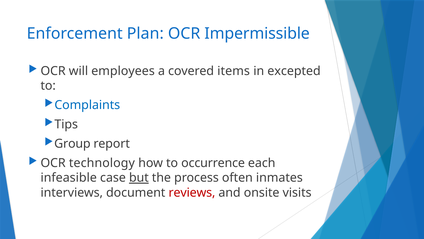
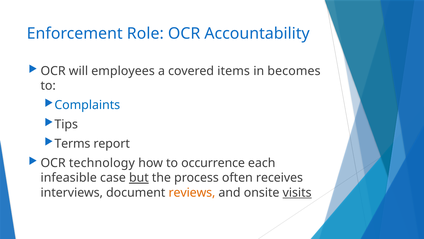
Plan: Plan -> Role (145, 33)
Impermissible: Impermissible -> Accountability (257, 33)
excepted: excepted -> becomes (294, 71)
Group: Group -> Terms (72, 143)
inmates: inmates -> receives (279, 177)
reviews colour: red -> orange (192, 192)
visits underline: none -> present (297, 192)
